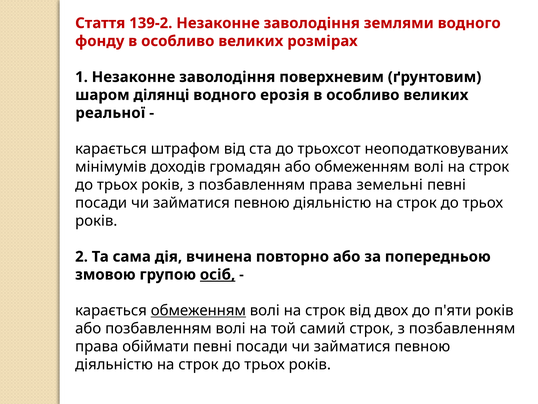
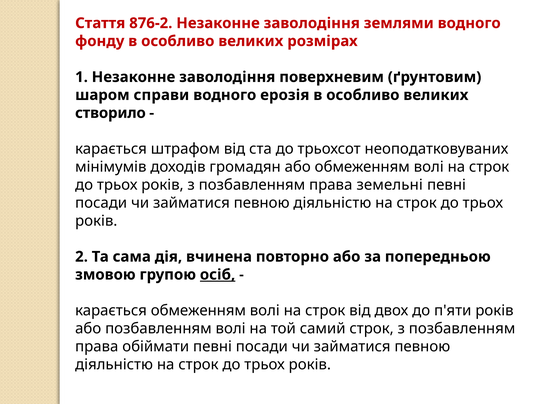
139-2: 139-2 -> 876-2 (151, 23)
ділянці: ділянці -> справи (161, 95)
реальної: реальної -> створило (110, 113)
обмеженням underline: present -> none (198, 310)
